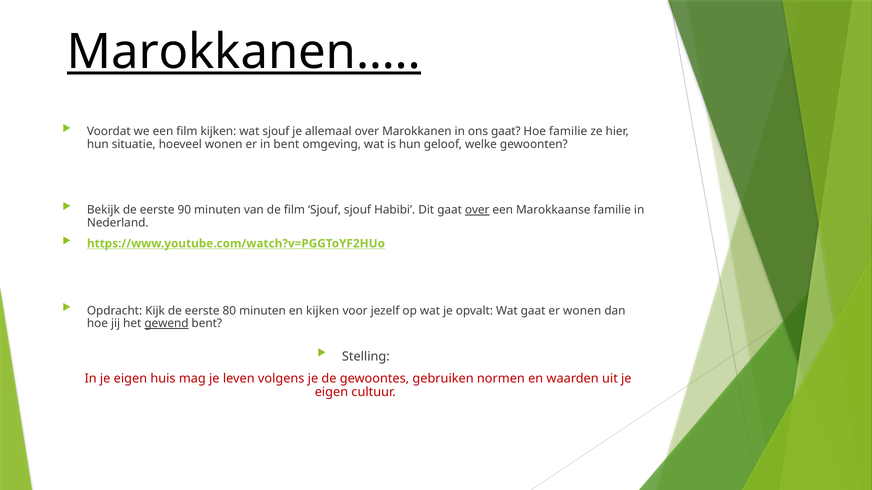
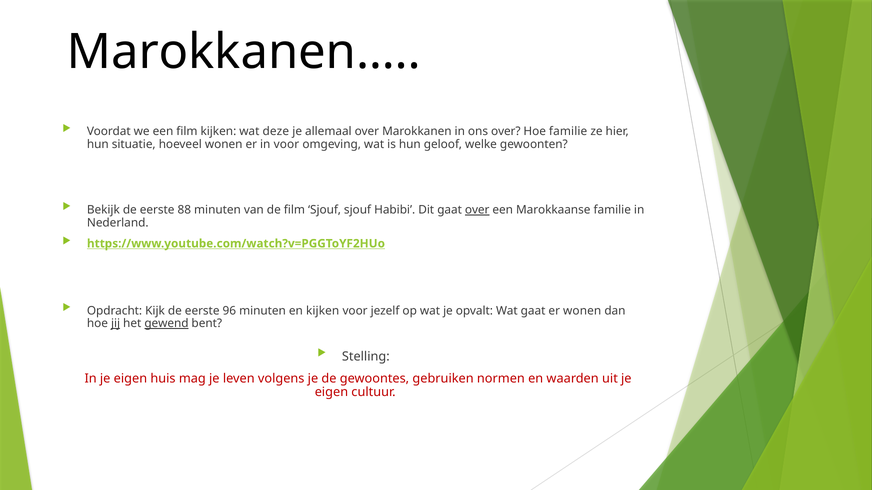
Marokkanen… underline: present -> none (244, 52)
wat sjouf: sjouf -> deze (276, 132)
ons gaat: gaat -> over (506, 132)
in bent: bent -> voor (286, 144)
90: 90 -> 88 (184, 210)
80: 80 -> 96 (229, 311)
jij underline: none -> present (116, 324)
